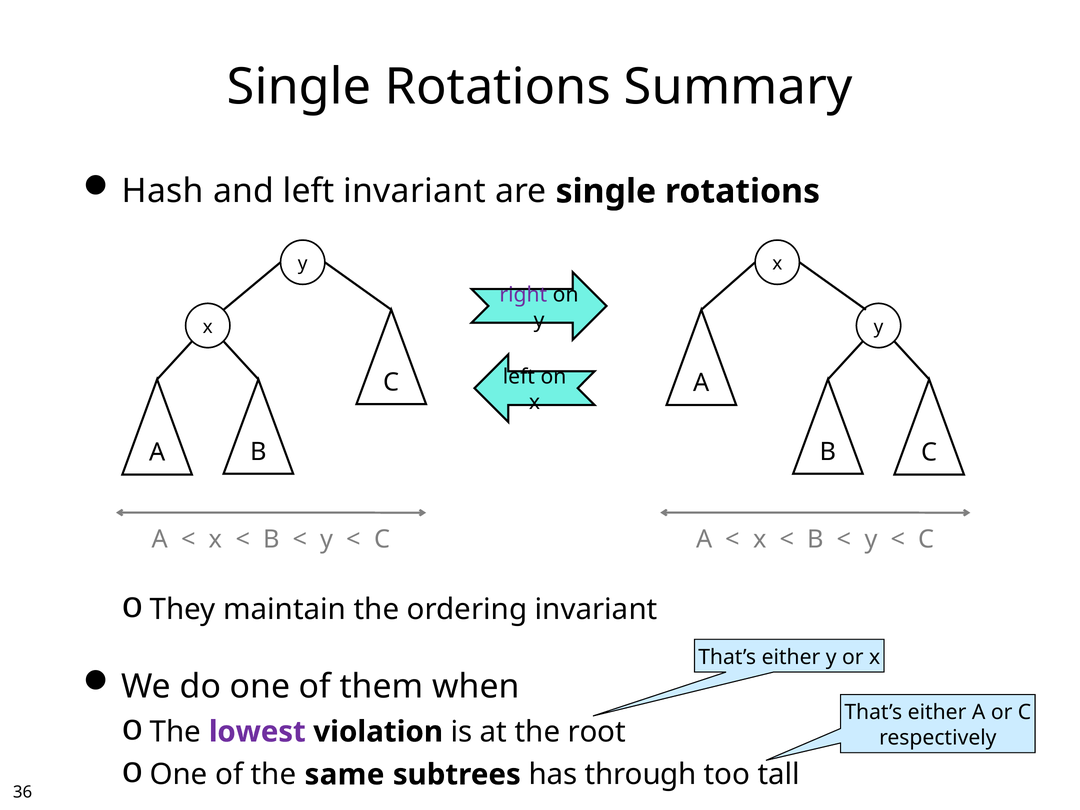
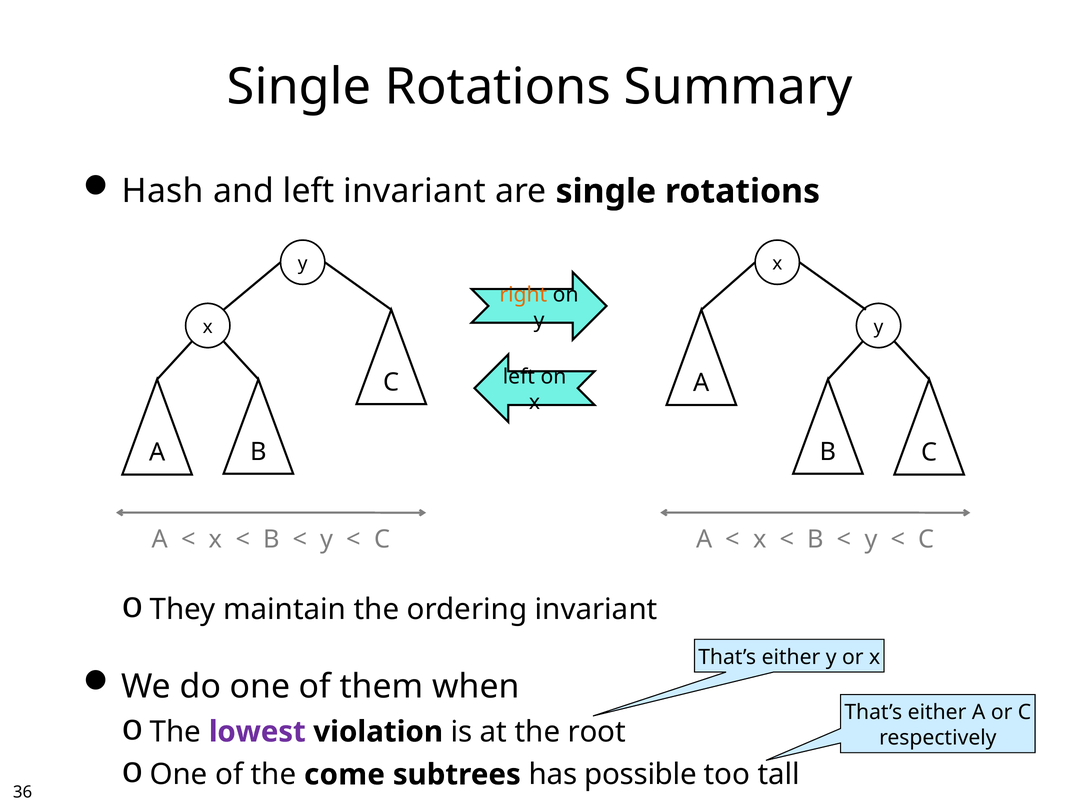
right colour: purple -> orange (523, 295)
same: same -> come (344, 775)
through: through -> possible (641, 775)
